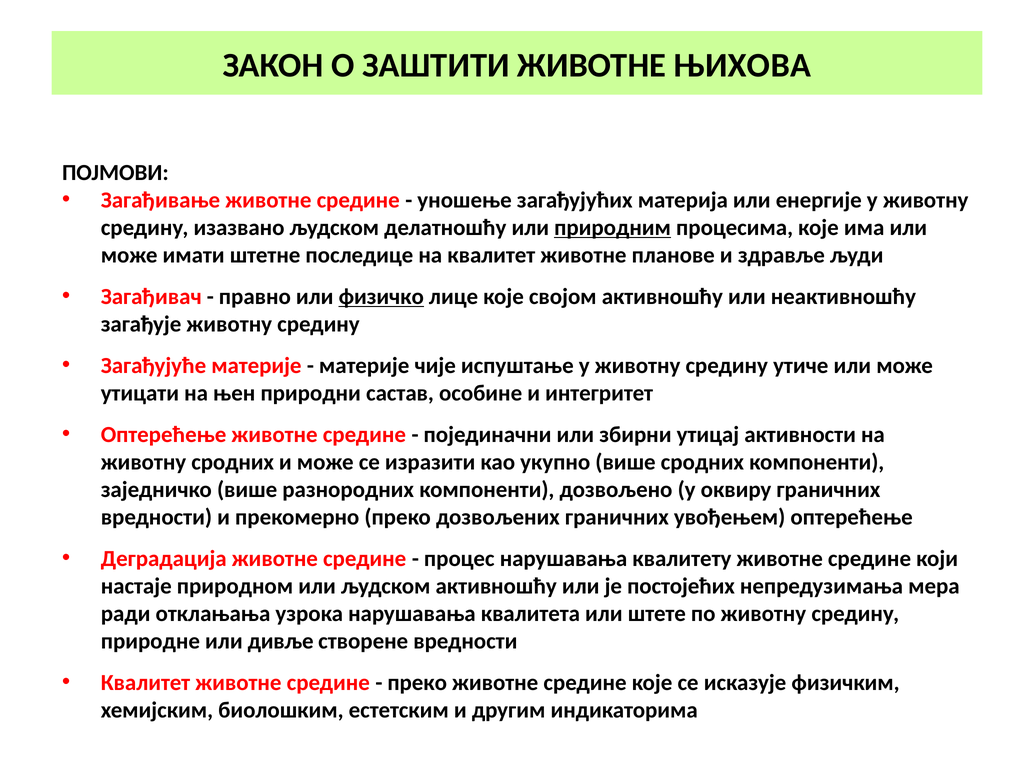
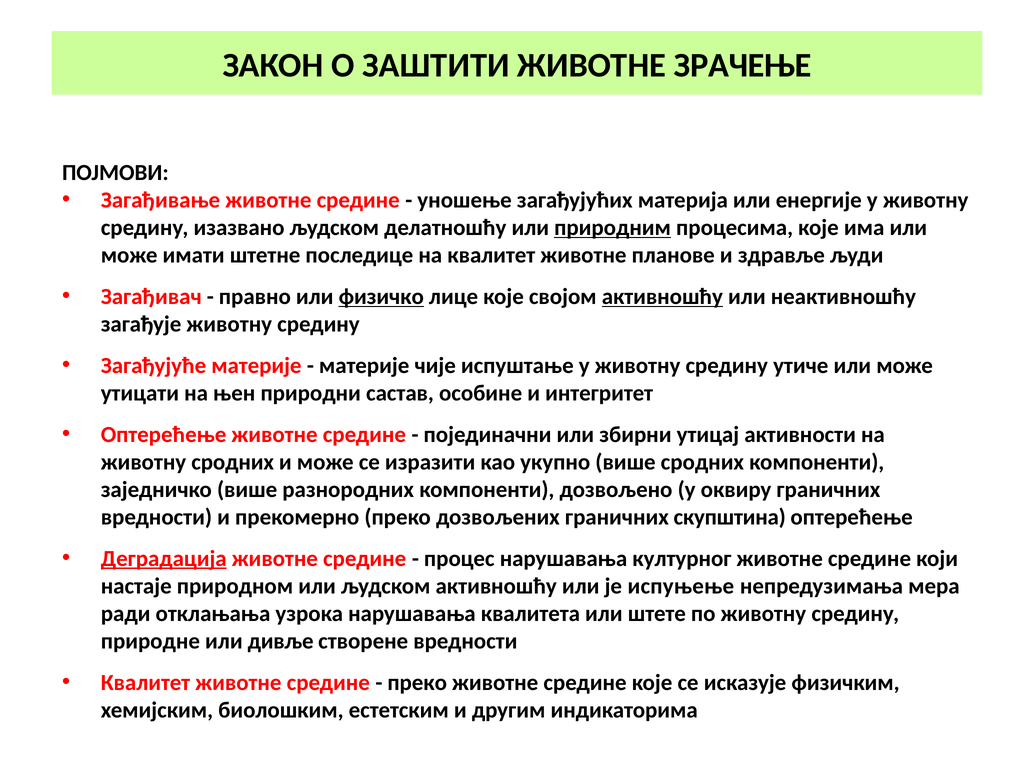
ЊИХОВА: ЊИХОВА -> ЗРАЧЕЊЕ (743, 65)
активношћу underline: none -> present (662, 296)
увођењем: увођењем -> скупштина (730, 517)
Деградација underline: none -> present (164, 558)
квалитету: квалитету -> културног (682, 558)
постојећих: постојећих -> испуњење (681, 586)
